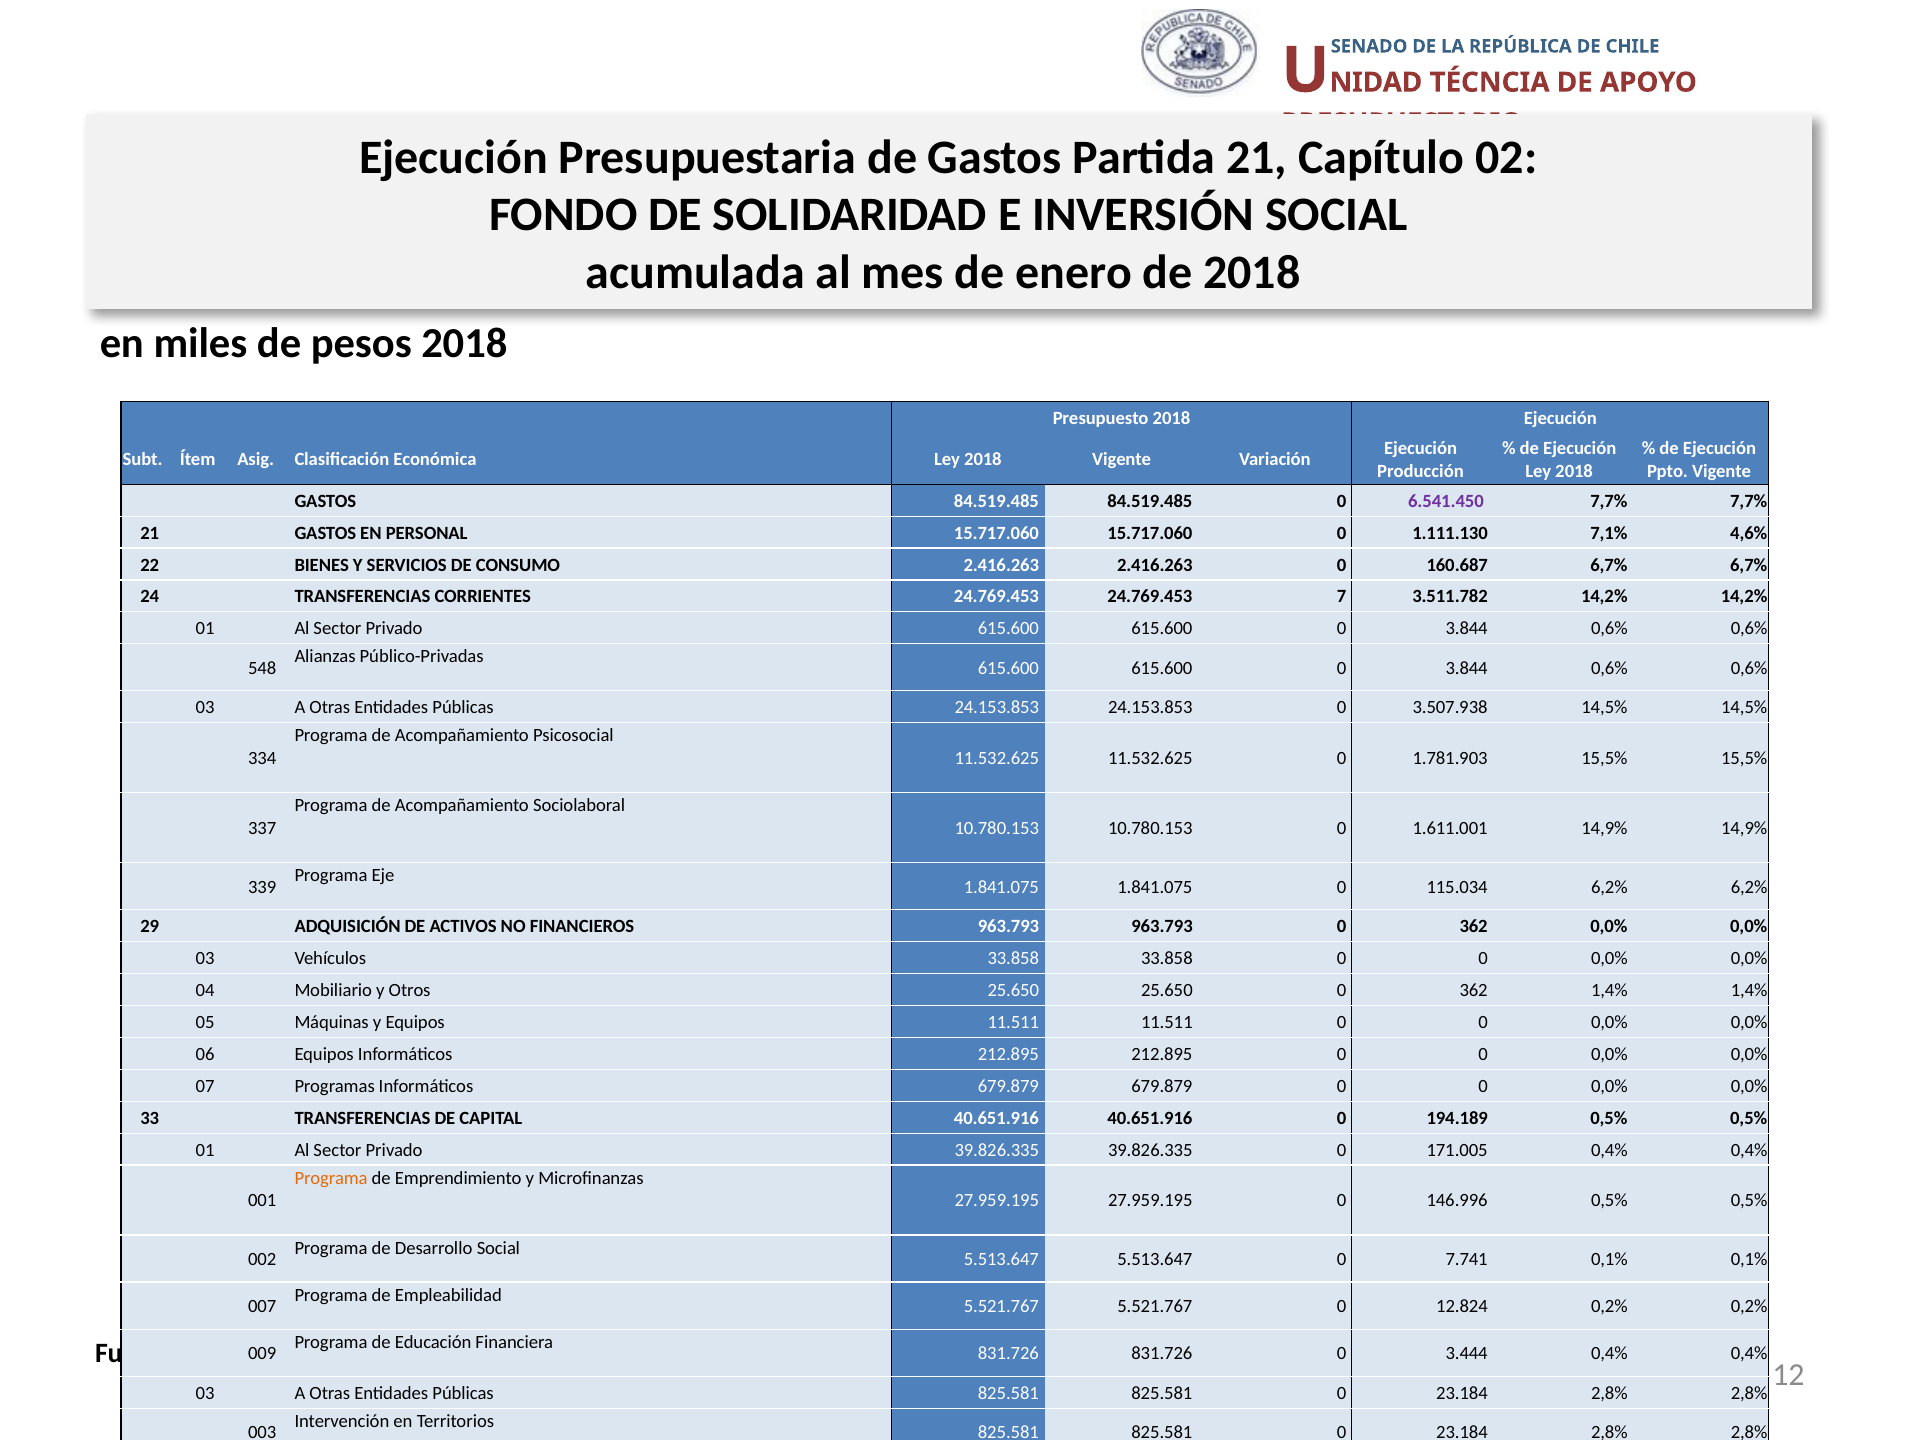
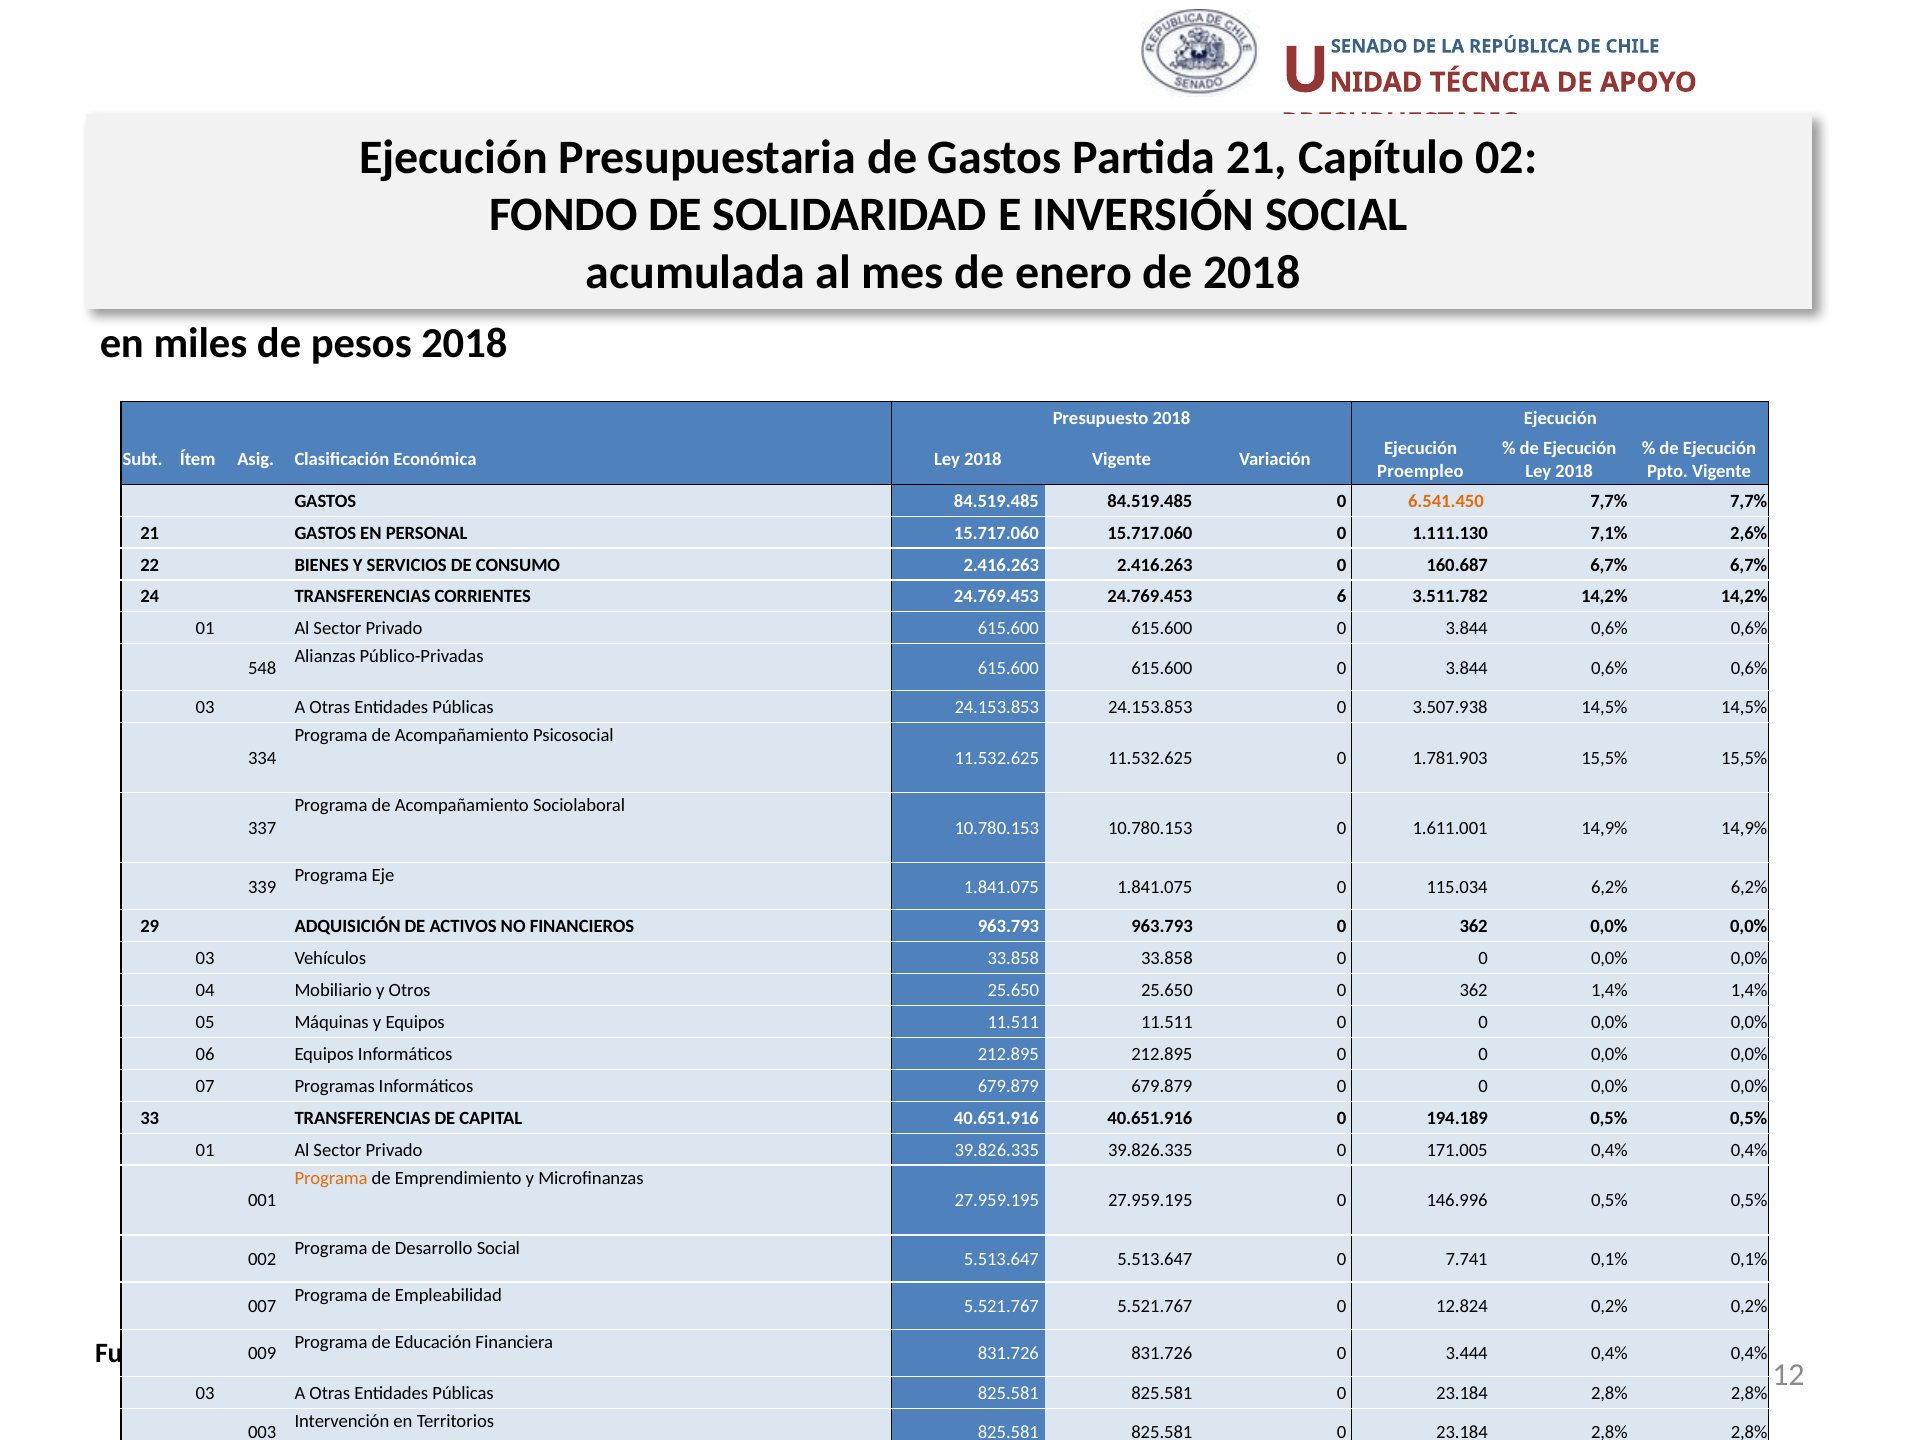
Producción: Producción -> Proempleo (1420, 471)
6.541.450 colour: purple -> orange (1446, 501)
4,6%: 4,6% -> 2,6% (1749, 533)
7: 7 -> 6 (1342, 597)
